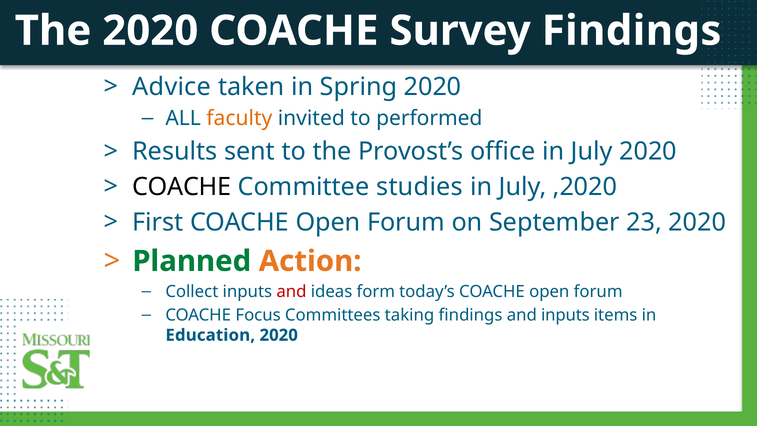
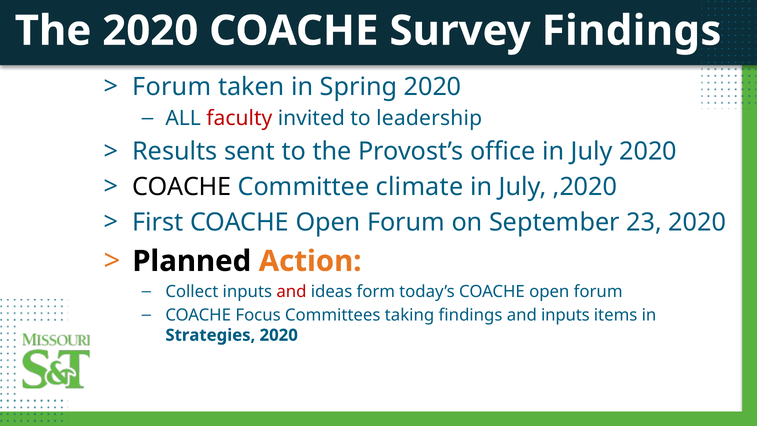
Advice: Advice -> Forum (172, 87)
faculty colour: orange -> red (239, 118)
performed: performed -> leadership (429, 118)
studies: studies -> climate (420, 187)
Planned colour: green -> black (192, 261)
Education: Education -> Strategies (210, 335)
